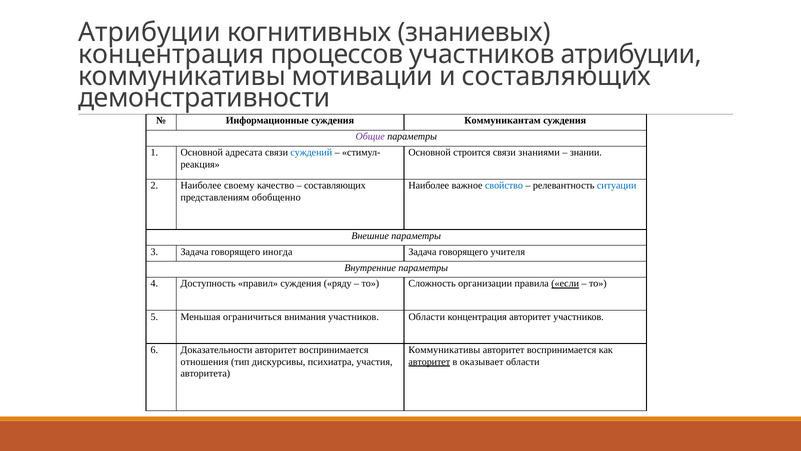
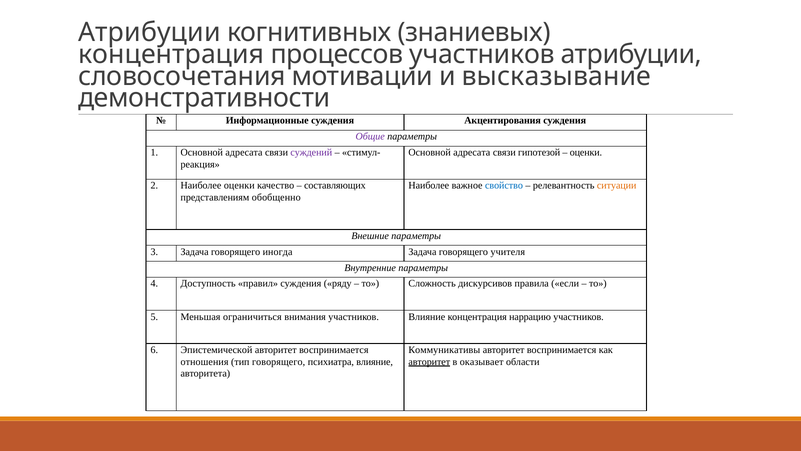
коммуникативы: коммуникативы -> словосочетания (182, 76)
и составляющих: составляющих -> высказывание (556, 76)
Коммуникантам: Коммуникантам -> Акцентирования (503, 121)
суждений colour: blue -> purple (311, 152)
строится: строится -> адресата (472, 152)
знаниями: знаниями -> гипотезой (539, 152)
знании: знании -> оценки (586, 152)
Наиболее своему: своему -> оценки (239, 185)
ситуации colour: blue -> orange (617, 185)
организации: организации -> дискурсивов (485, 283)
если underline: present -> none (565, 283)
участников Области: Области -> Влияние (427, 316)
концентрация авторитет: авторитет -> наррацию (530, 316)
Доказательности: Доказательности -> Эпистемической (216, 349)
тип дискурсивы: дискурсивы -> говорящего (279, 361)
психиатра участия: участия -> влияние (375, 361)
